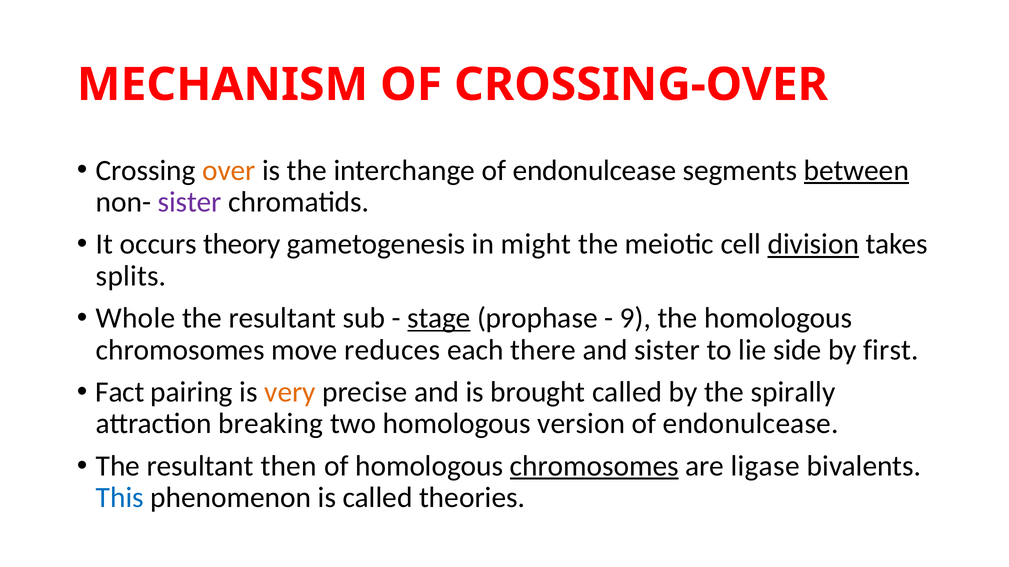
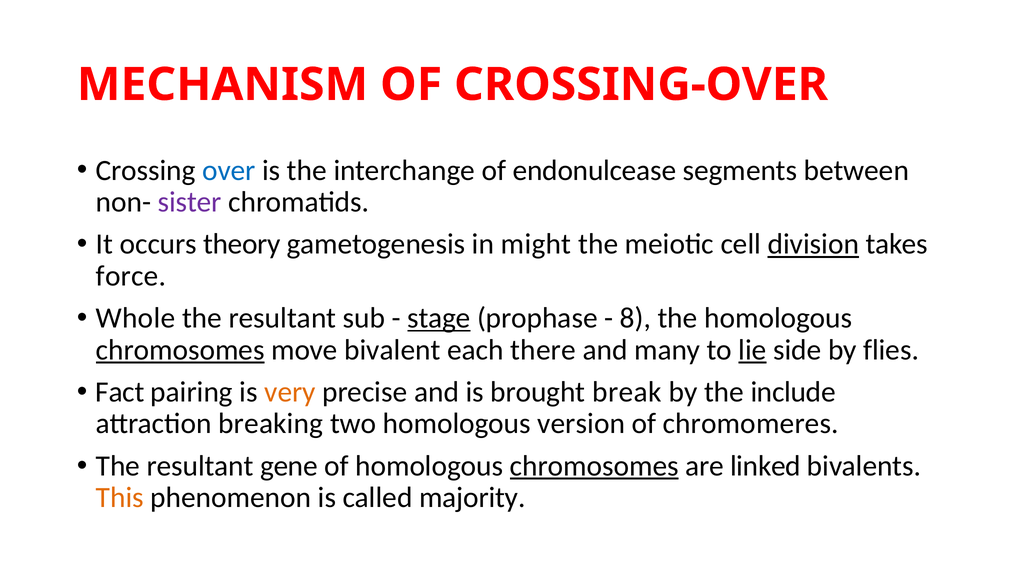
over colour: orange -> blue (229, 171)
between underline: present -> none (856, 171)
splits: splits -> force (131, 276)
9: 9 -> 8 (635, 318)
chromosomes underline: none -> present (180, 350)
reduces: reduces -> bivalent (392, 350)
and sister: sister -> many (667, 350)
lie underline: none -> present (752, 350)
first: first -> flies (891, 350)
brought called: called -> break (627, 392)
spirally: spirally -> include (793, 392)
endonulcease: endonulcease -> chromomeres (751, 424)
then: then -> gene (289, 466)
ligase: ligase -> linked (765, 466)
This colour: blue -> orange (120, 498)
theories: theories -> majority (472, 498)
